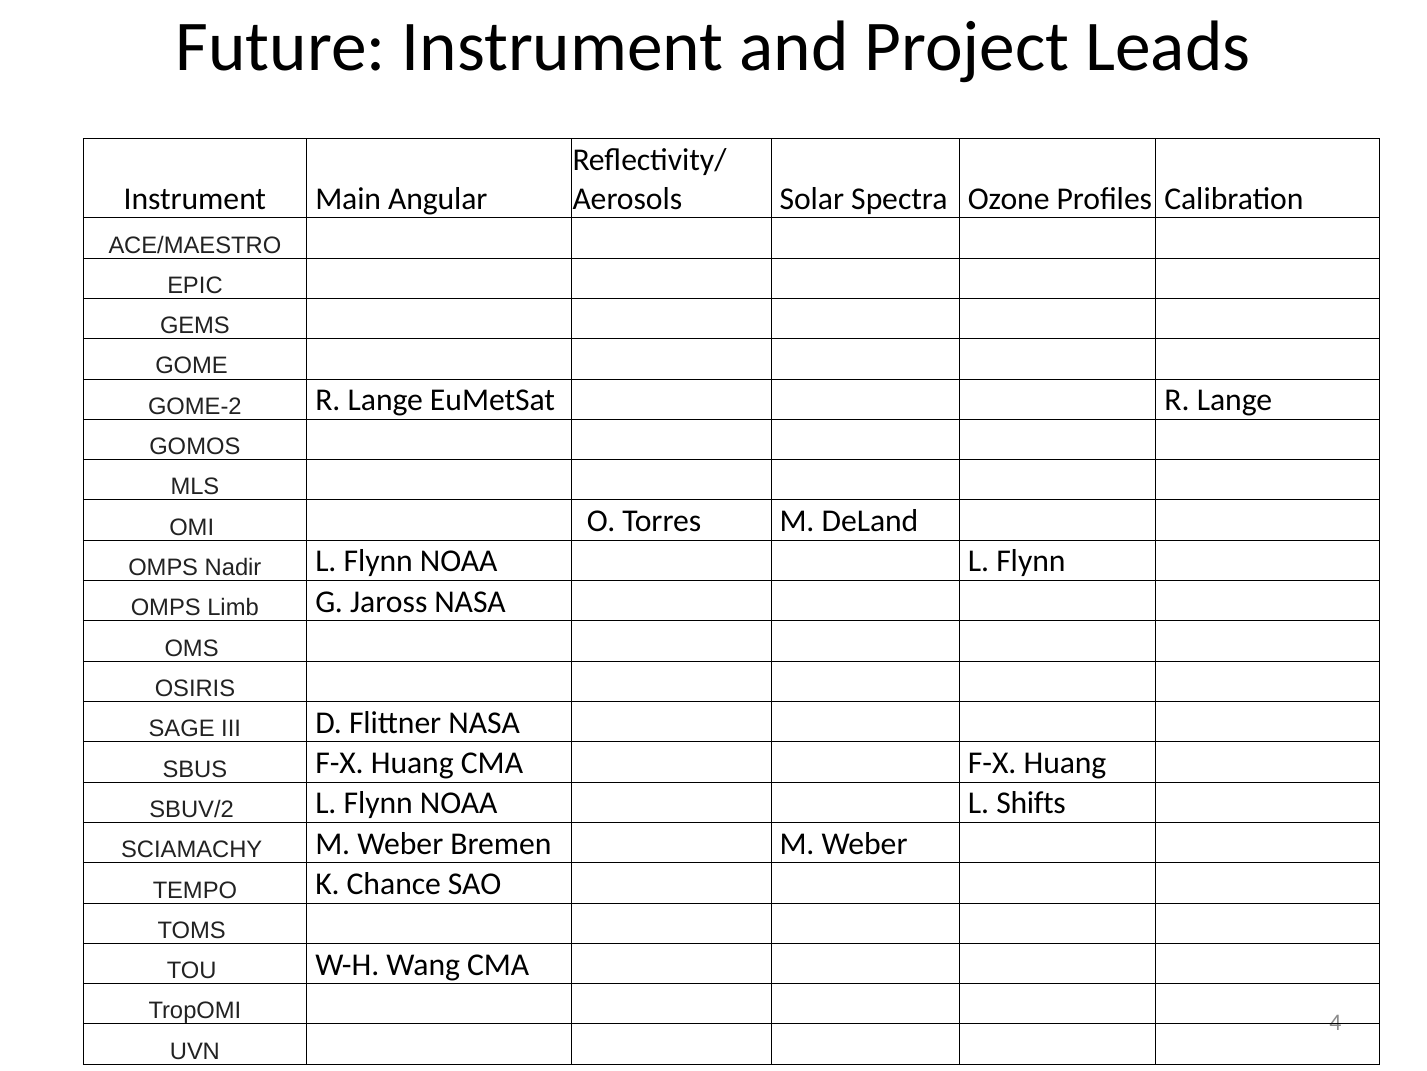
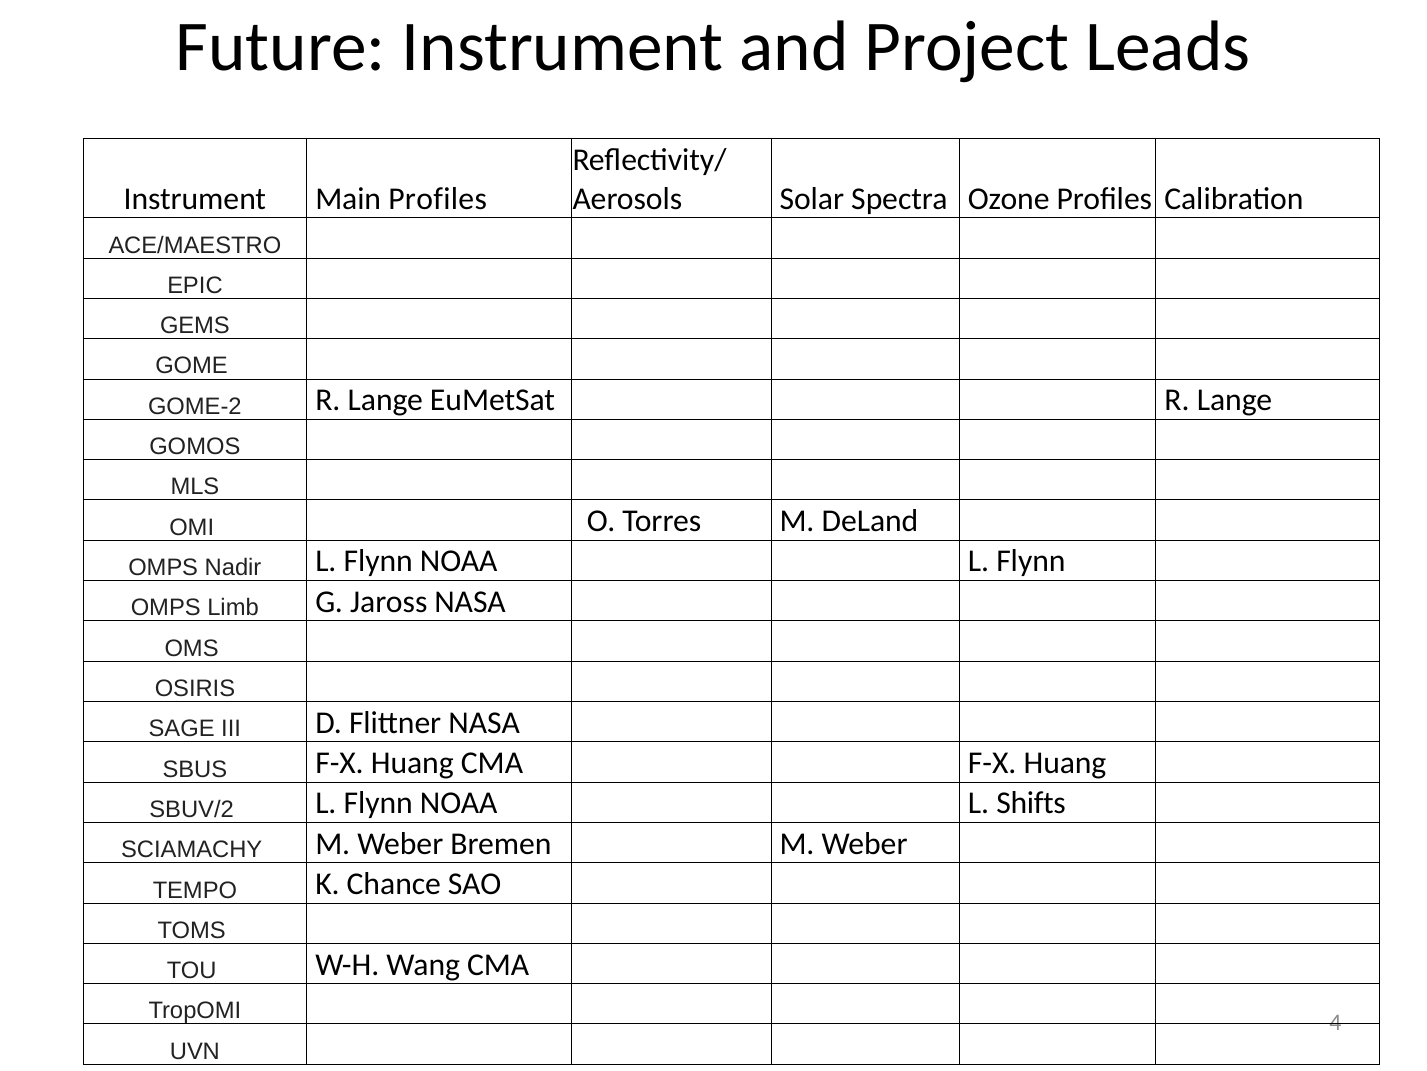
Main Angular: Angular -> Profiles (438, 199)
